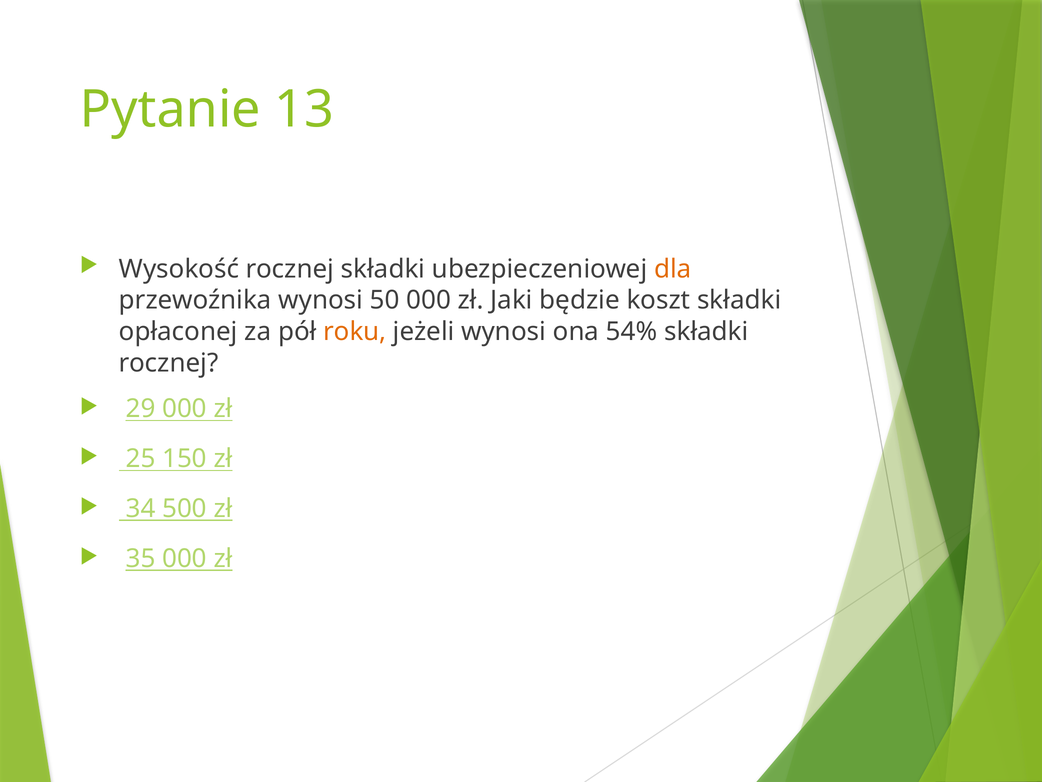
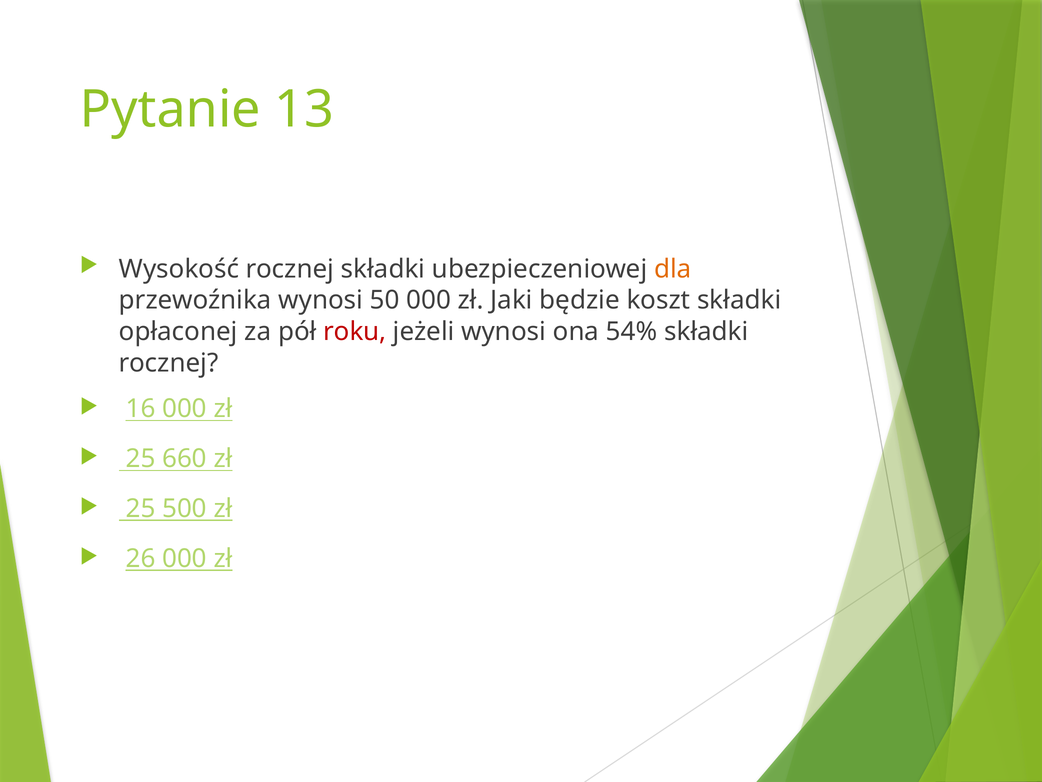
roku colour: orange -> red (355, 331)
29: 29 -> 16 (141, 408)
150: 150 -> 660 (185, 458)
34: 34 -> 25 (141, 508)
35: 35 -> 26 (141, 558)
